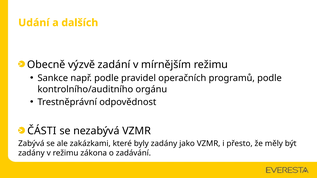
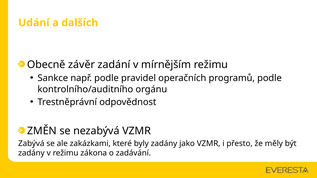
výzvě: výzvě -> závěr (82, 65)
ČÁSTI: ČÁSTI -> ZMĚN (42, 131)
